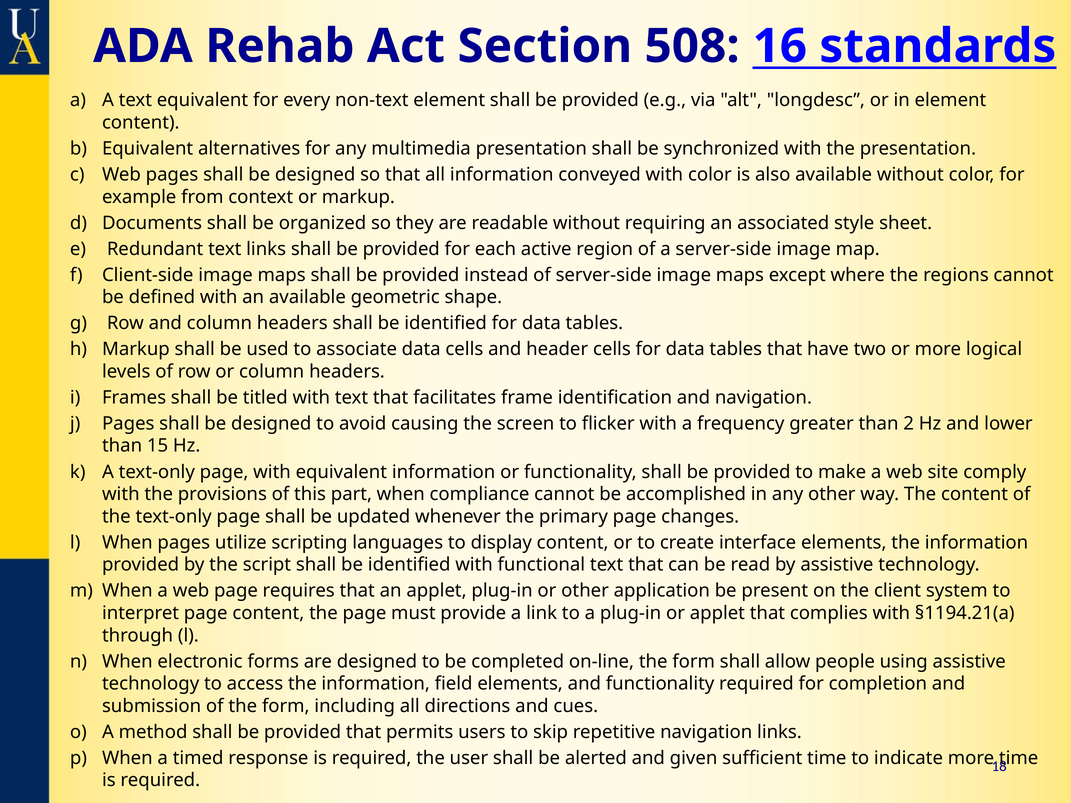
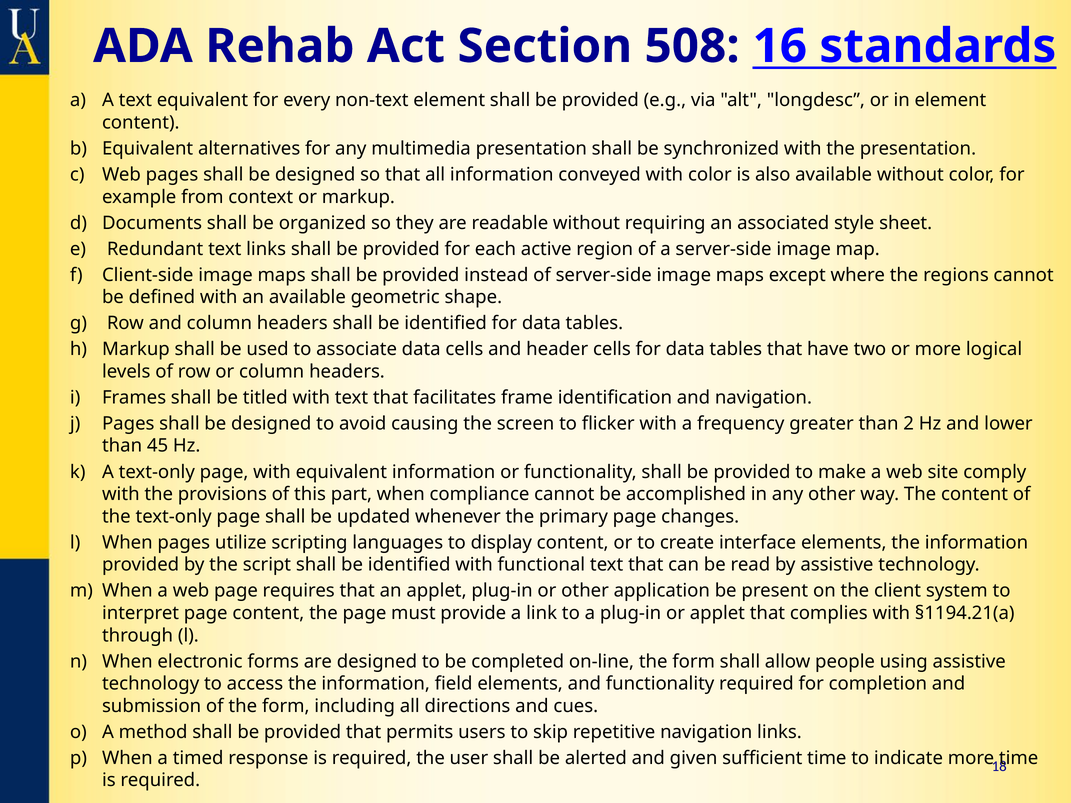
15: 15 -> 45 (158, 446)
